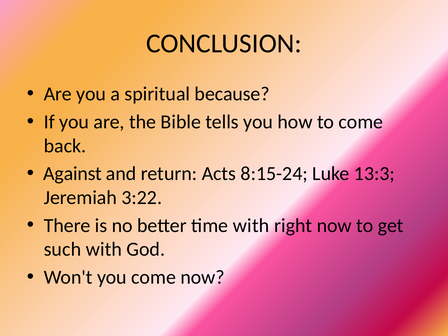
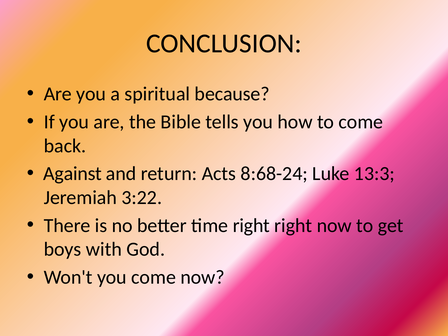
8:15-24: 8:15-24 -> 8:68-24 (274, 174)
time with: with -> right (251, 225)
such: such -> boys (63, 249)
